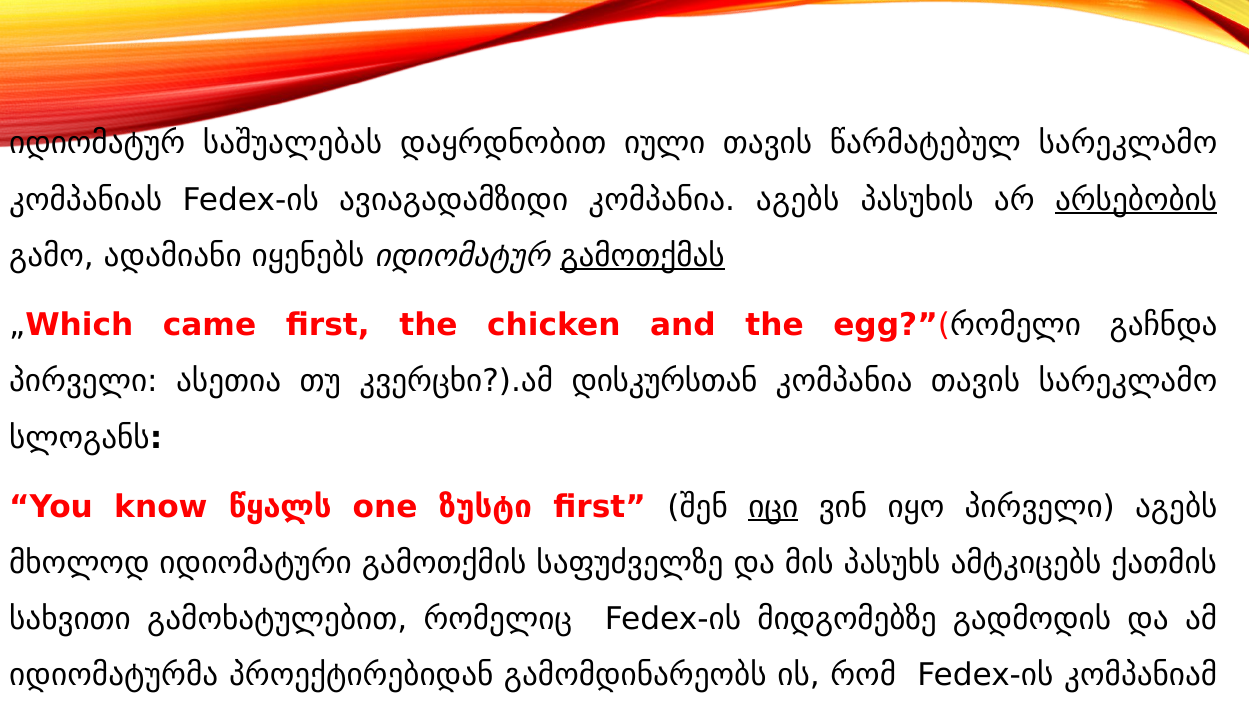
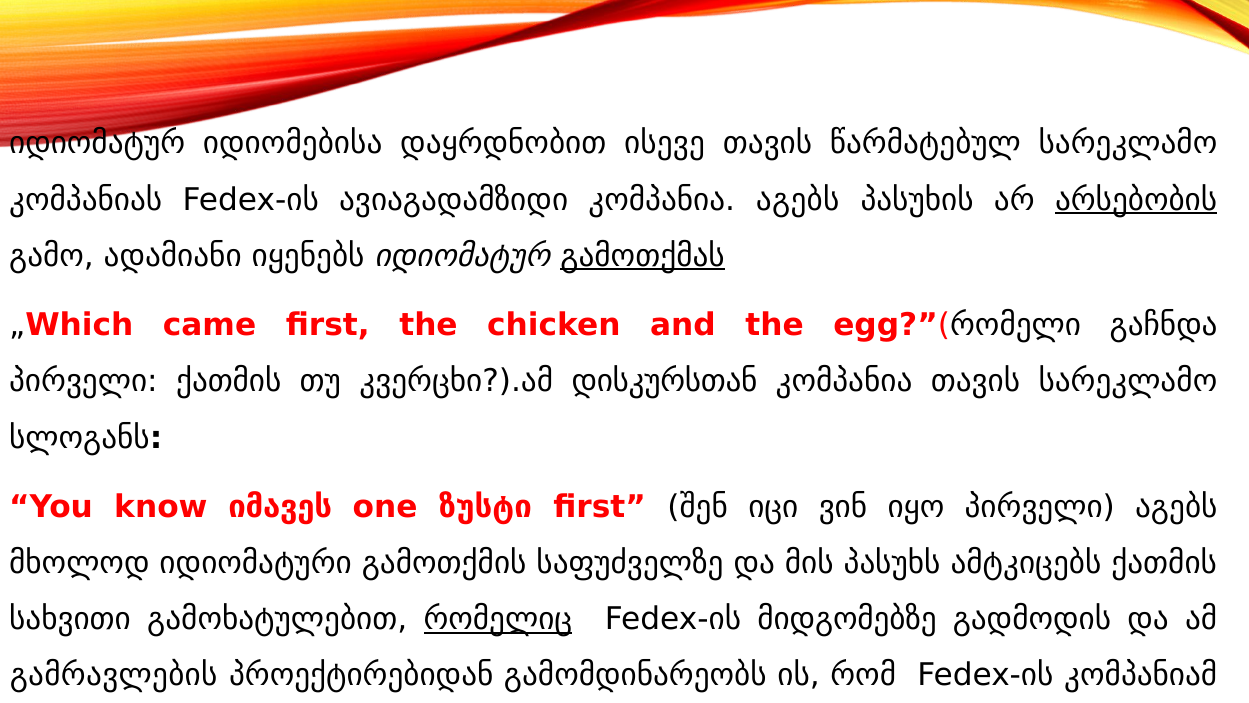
საშუალებას: საშუალებას -> იდიომებისა (293, 143)
იული: იული -> ისევე (665, 143)
პირველი ასეთია: ასეთია -> ქათმის (229, 381)
წყალს: წყალს -> იმავეს (280, 507)
იცი underline: present -> none (773, 507)
რომელიც underline: none -> present (498, 619)
იდიომატურმა: იდიომატურმა -> გამრავლების (114, 675)
